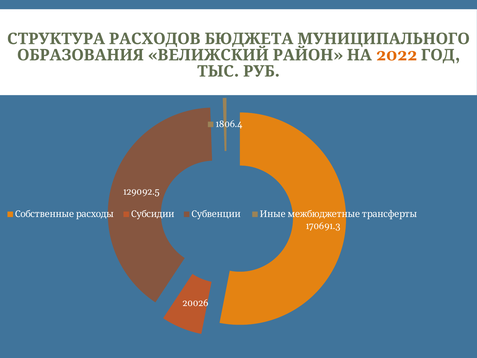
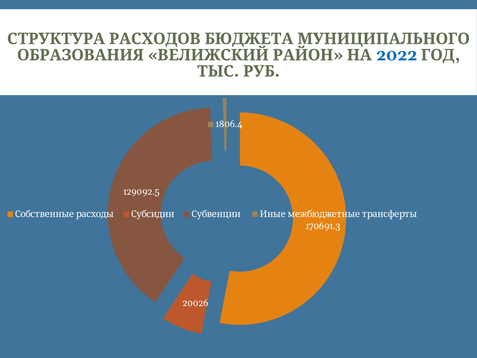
2022 colour: orange -> blue (397, 55)
